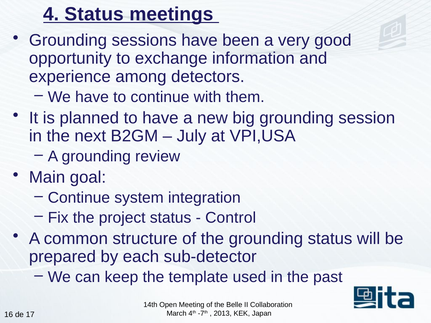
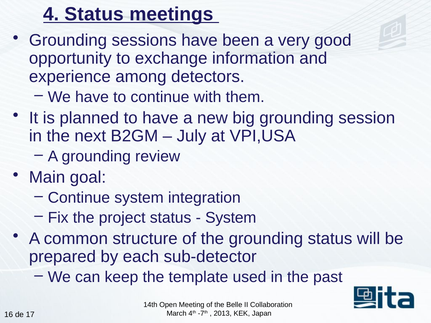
Control: Control -> System (231, 218)
